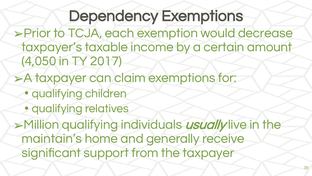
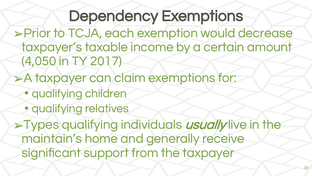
Million: Million -> Types (41, 124)
